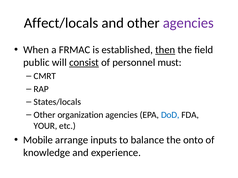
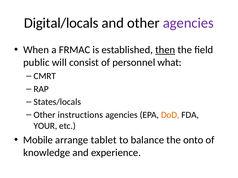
Affect/locals: Affect/locals -> Digital/locals (61, 23)
consist underline: present -> none (84, 63)
must: must -> what (170, 63)
organization: organization -> instructions (80, 115)
DoD colour: blue -> orange (170, 115)
inputs: inputs -> tablet (104, 140)
